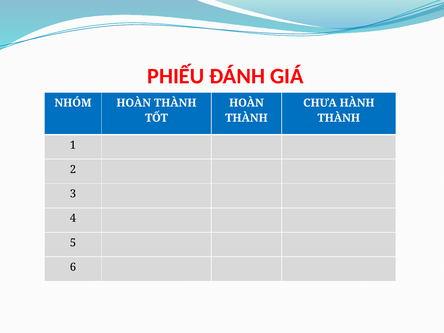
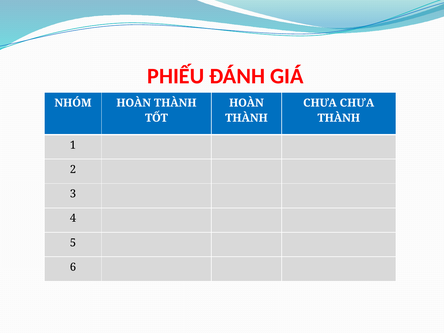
CHƯA HÀNH: HÀNH -> CHƯA (357, 103)
